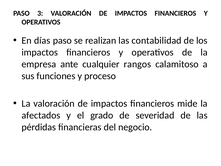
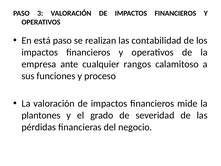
días: días -> está (42, 40)
afectados: afectados -> plantones (41, 115)
